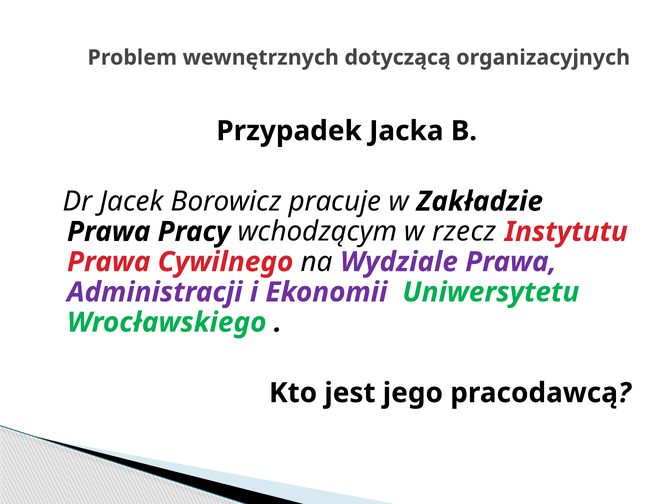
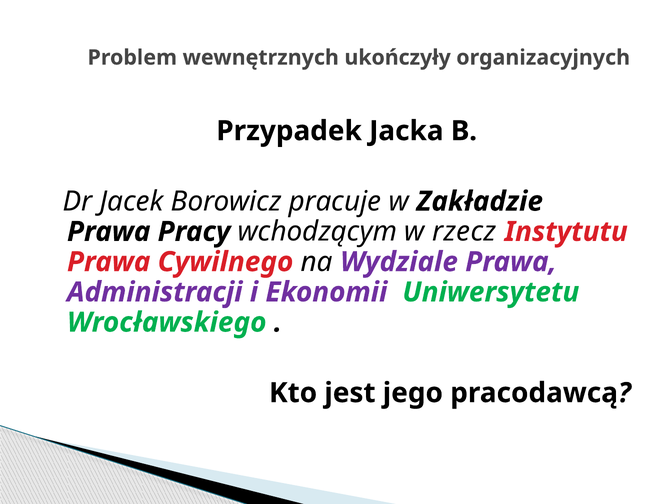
dotyczącą: dotyczącą -> ukończyły (398, 57)
